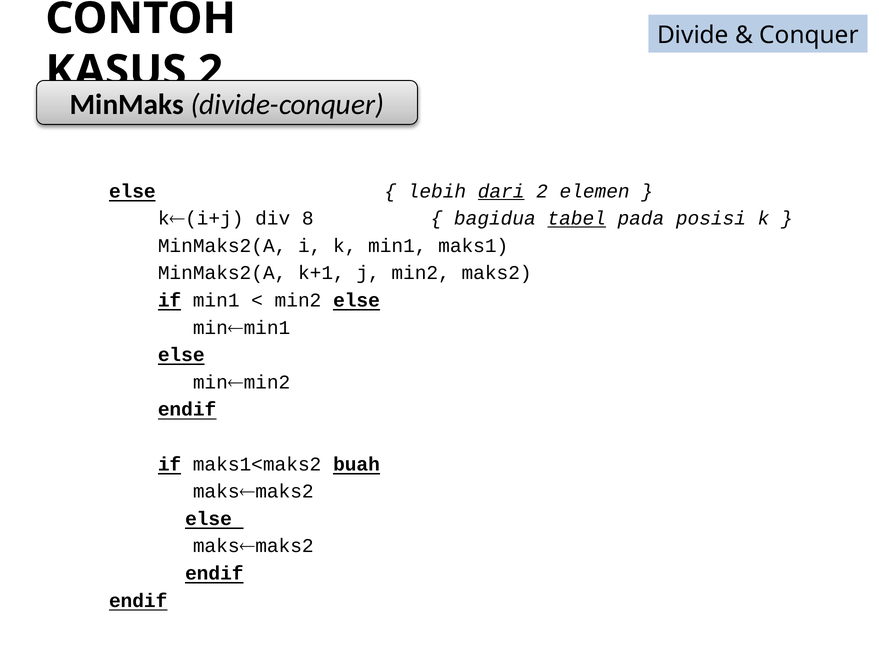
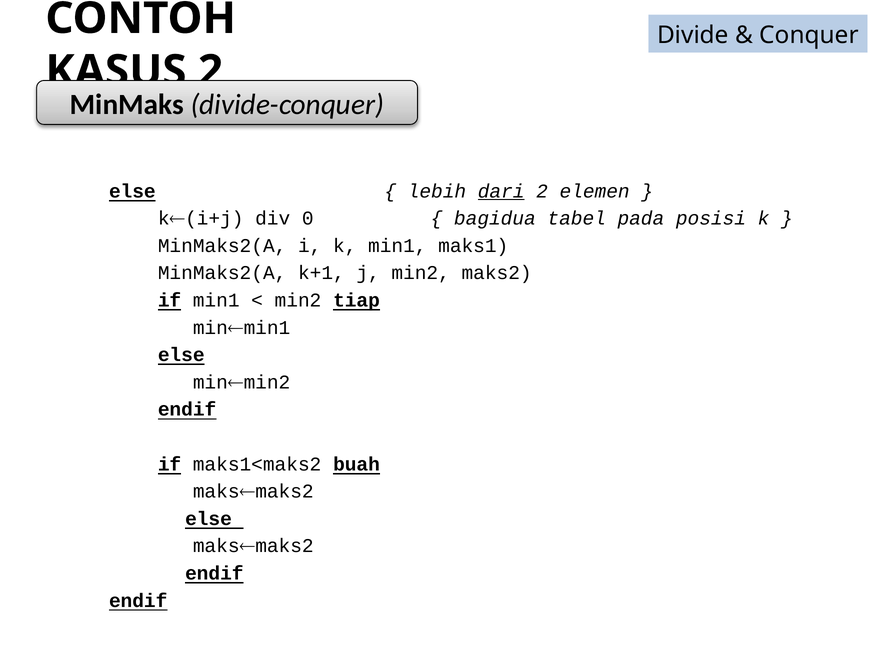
8: 8 -> 0 (308, 219)
tabel underline: present -> none (577, 219)
min2 else: else -> tiap (357, 300)
